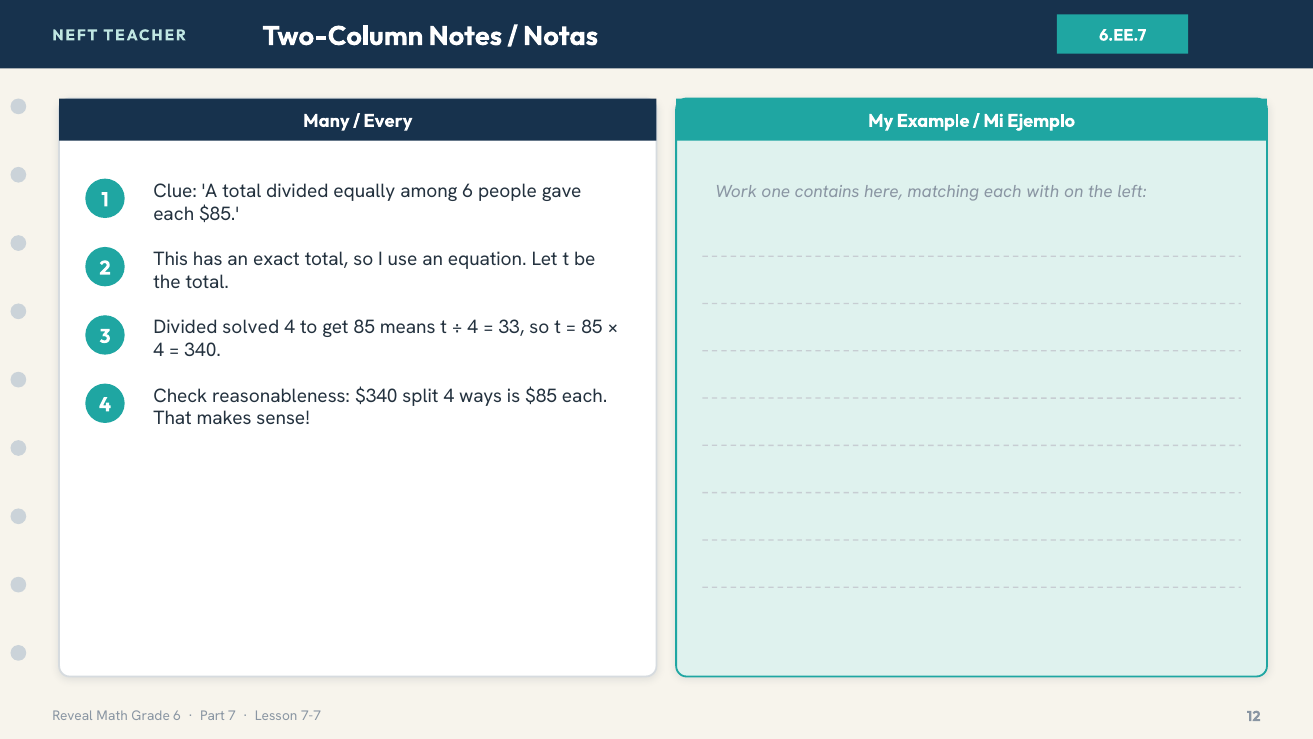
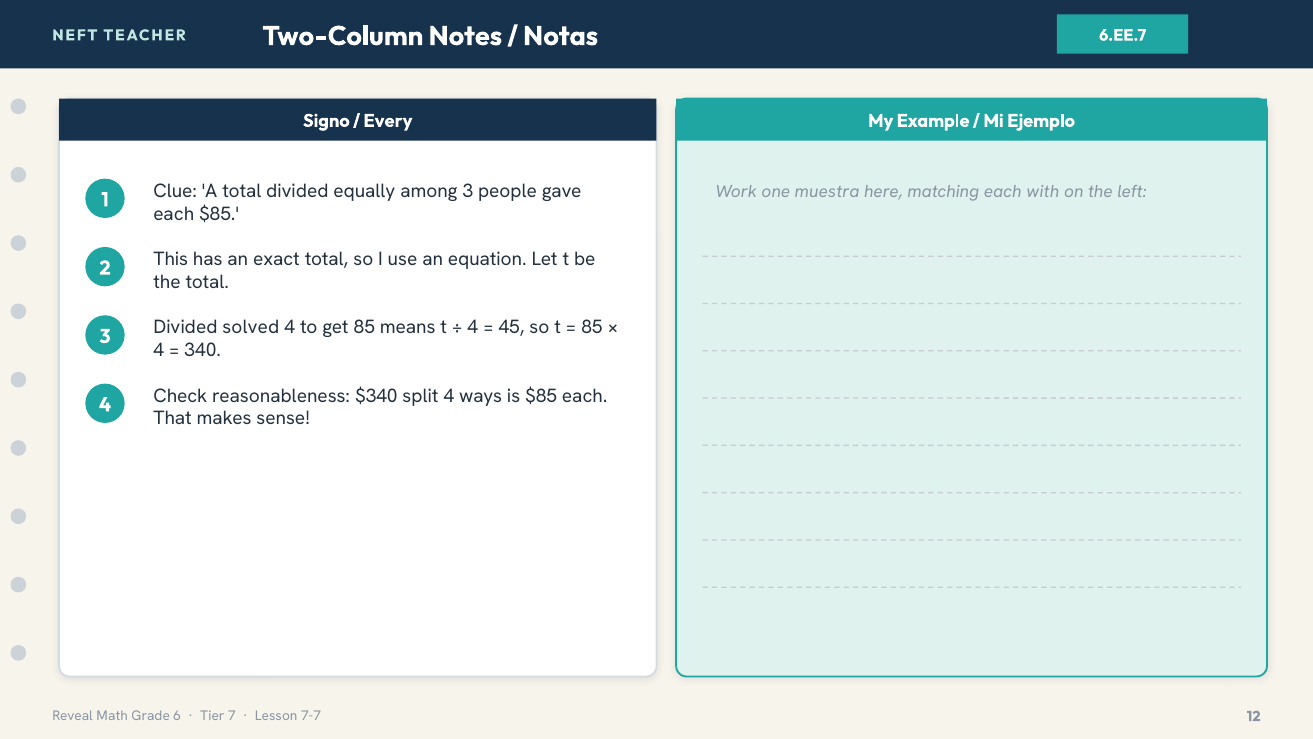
Many: Many -> Signo (326, 121)
contains: contains -> muestra (827, 192)
among 6: 6 -> 3 (468, 191)
33: 33 -> 45 (512, 327)
Part: Part -> Tier (212, 716)
